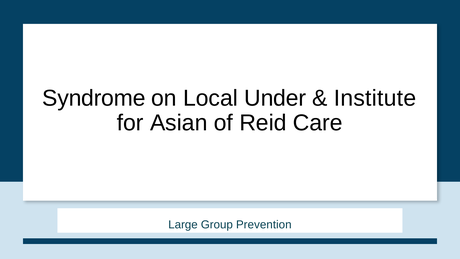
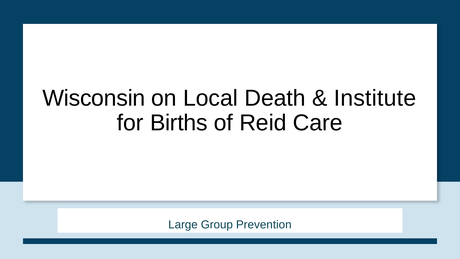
Syndrome: Syndrome -> Wisconsin (94, 98)
Under: Under -> Death (275, 98)
Asian: Asian -> Births (179, 123)
